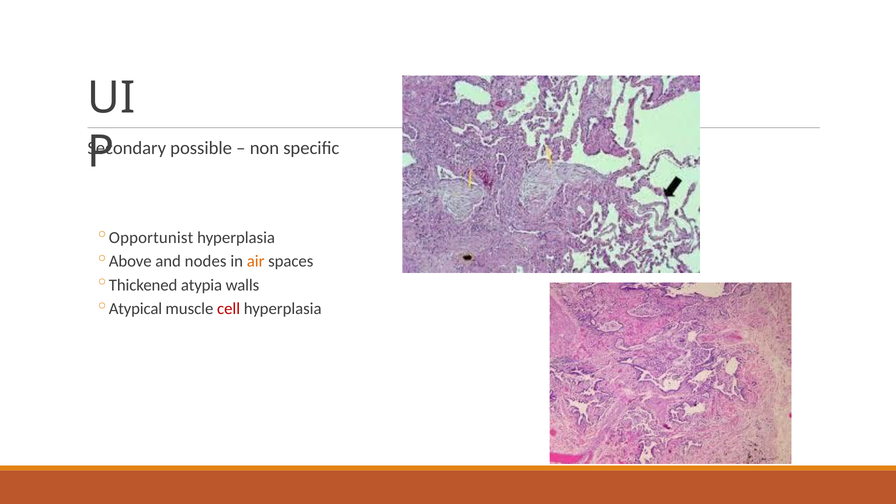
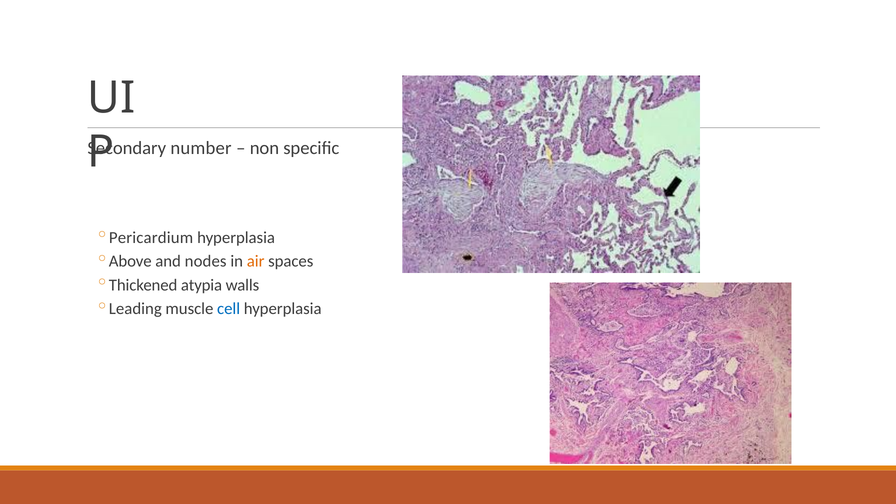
possible: possible -> number (201, 148)
Opportunist: Opportunist -> Pericardium (151, 238)
Atypical: Atypical -> Leading (135, 309)
cell colour: red -> blue (229, 309)
